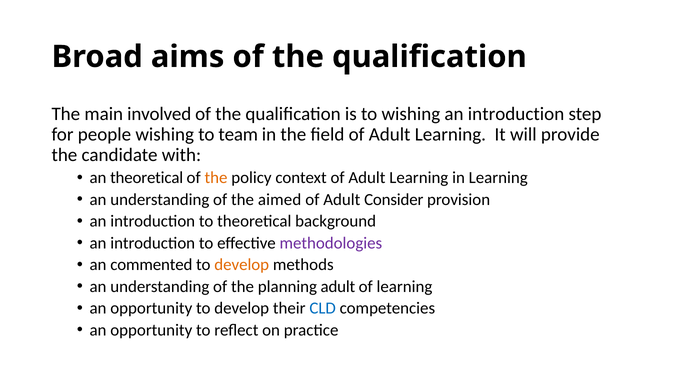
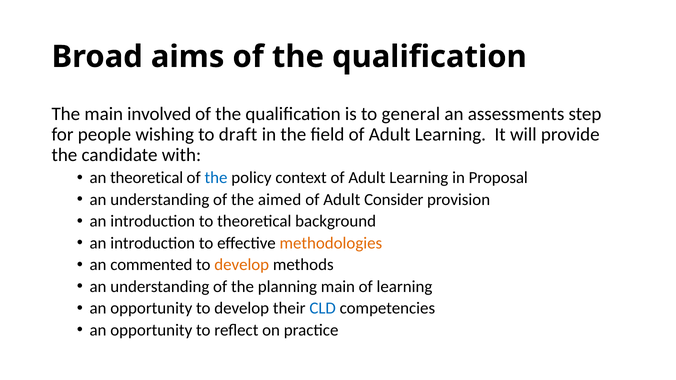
to wishing: wishing -> general (411, 114)
introduction: introduction -> assessments (516, 114)
team: team -> draft (238, 134)
the colour: orange -> blue (216, 178)
in Learning: Learning -> Proposal (498, 178)
methodologies colour: purple -> orange (331, 243)
planning adult: adult -> main (338, 287)
